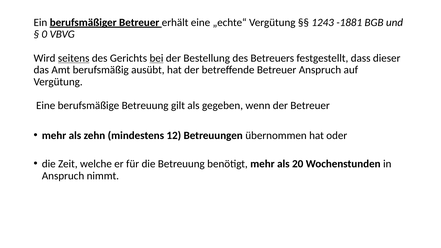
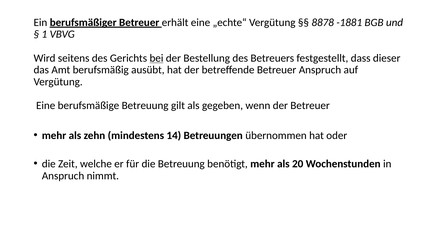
1243: 1243 -> 8878 (323, 22)
0: 0 -> 1 (44, 34)
seitens underline: present -> none (74, 58)
12: 12 -> 14 (174, 135)
